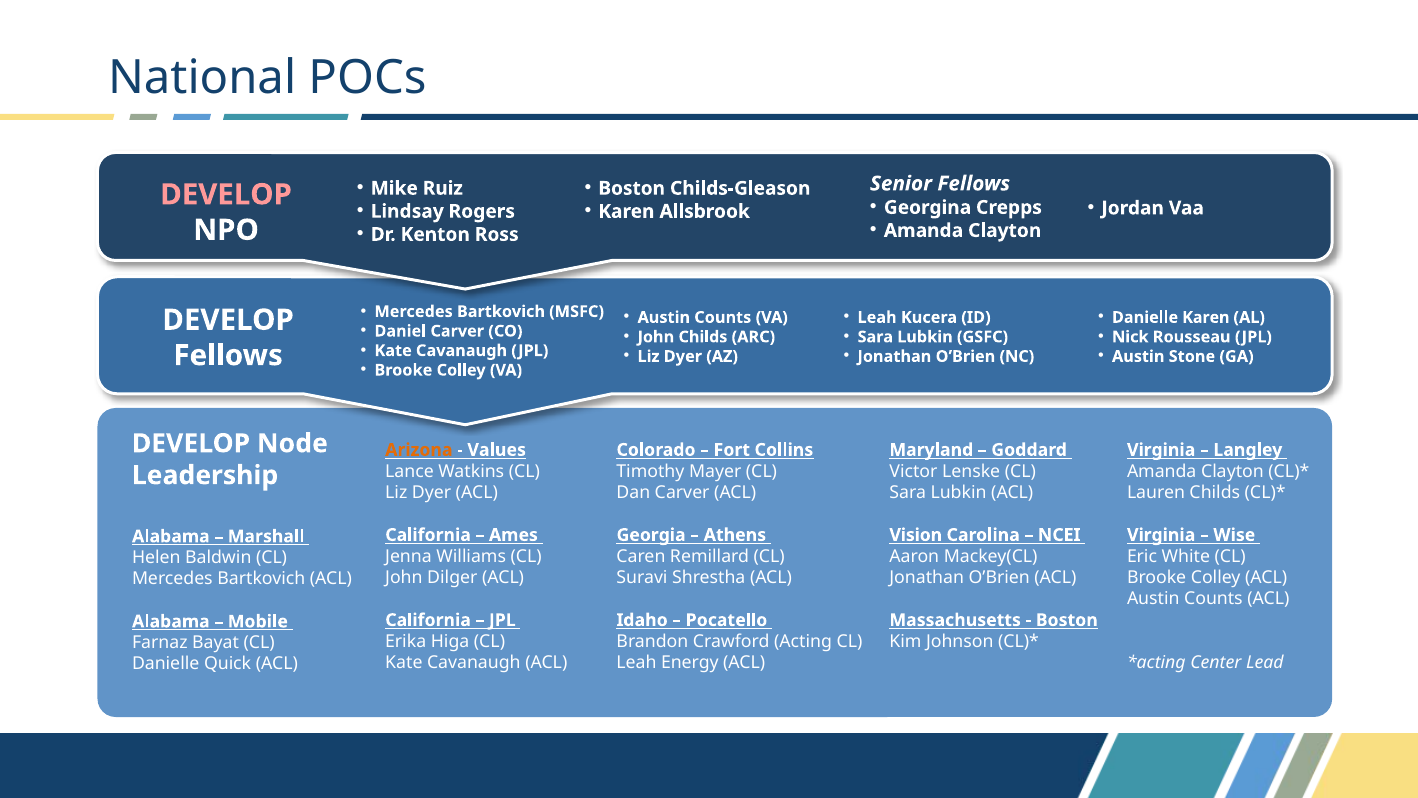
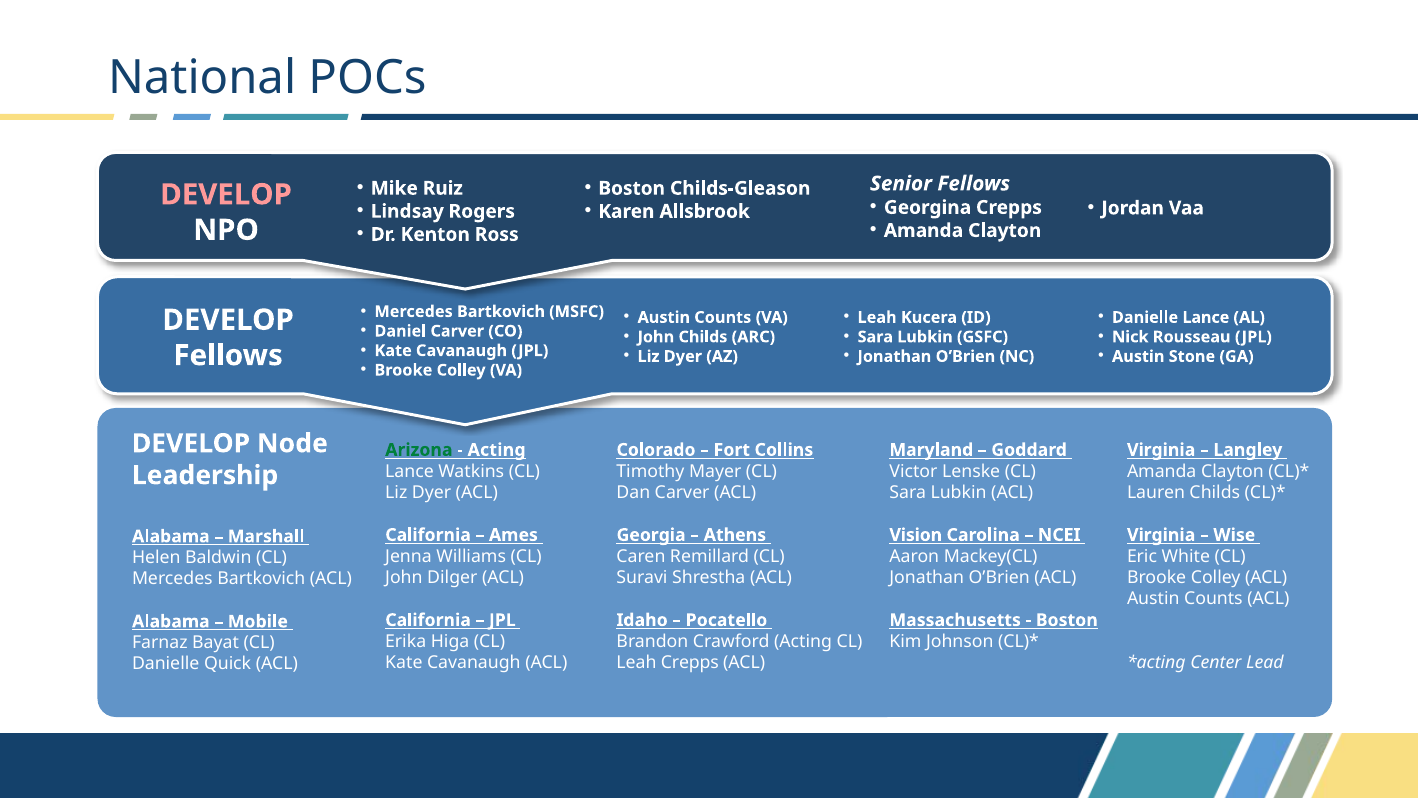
Danielle Karen: Karen -> Lance (1206, 317)
Arizona colour: orange -> green (419, 450)
Values: Values -> Acting (497, 450)
Leah Energy: Energy -> Crepps (690, 662)
